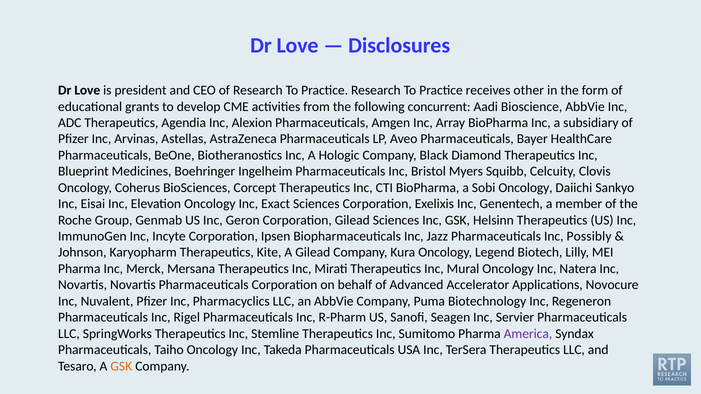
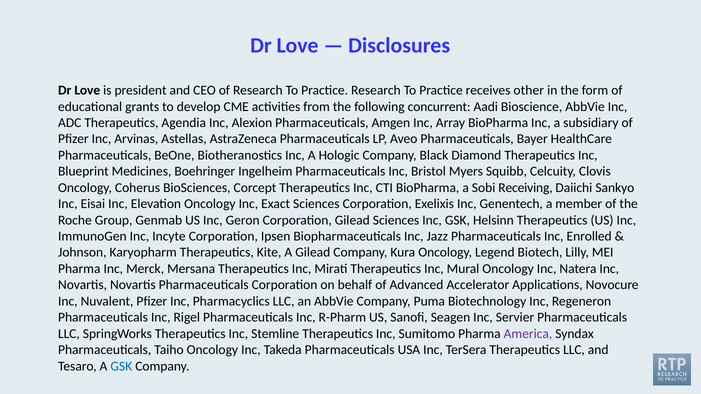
Sobi Oncology: Oncology -> Receiving (525, 188)
Possibly: Possibly -> Enrolled (589, 237)
GSK colour: orange -> blue (121, 366)
